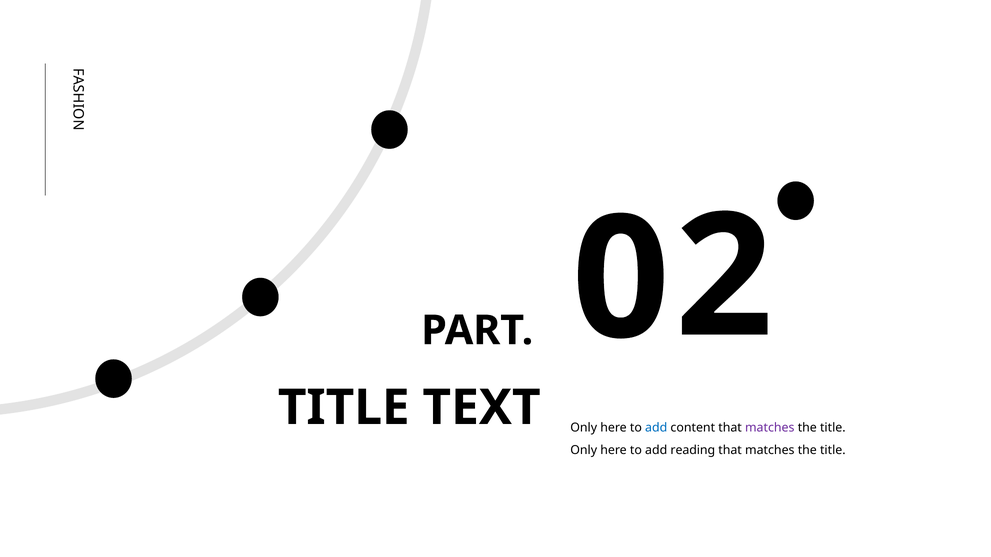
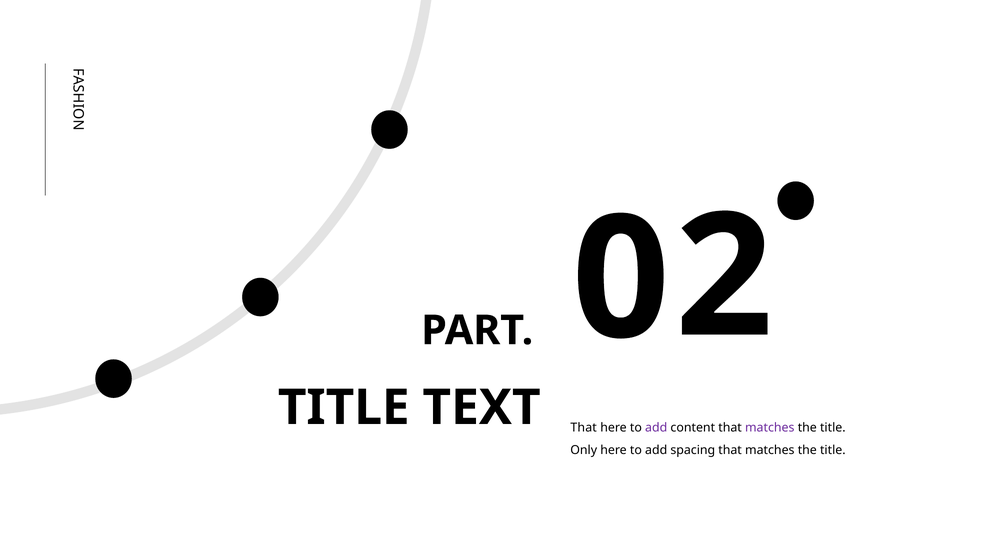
Only: Only -> That (584, 428)
add colour: blue -> purple (656, 428)
reading: reading -> spacing (693, 450)
